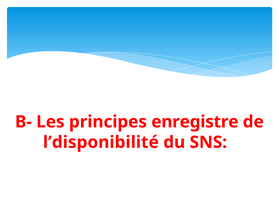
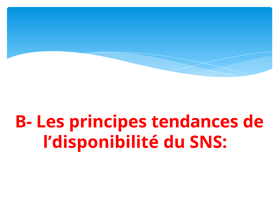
enregistre: enregistre -> tendances (195, 122)
